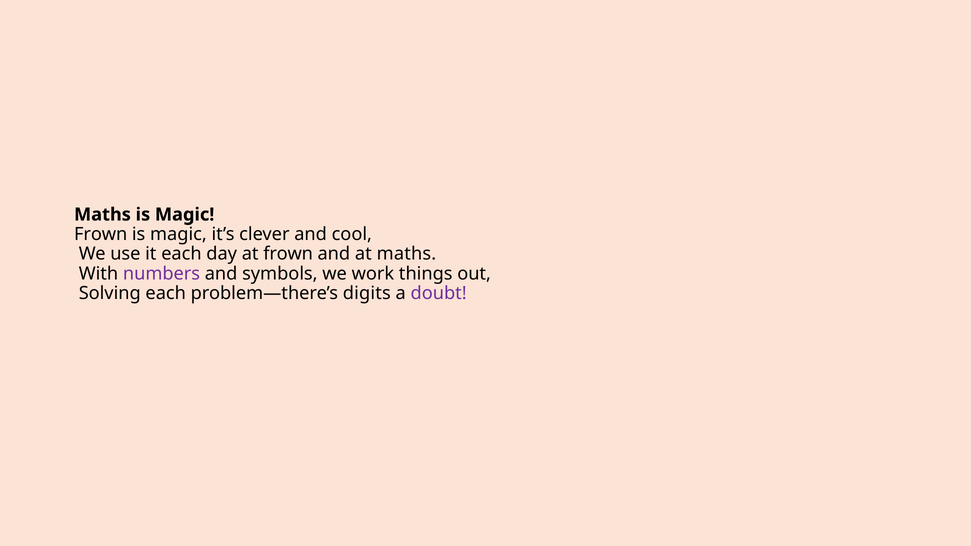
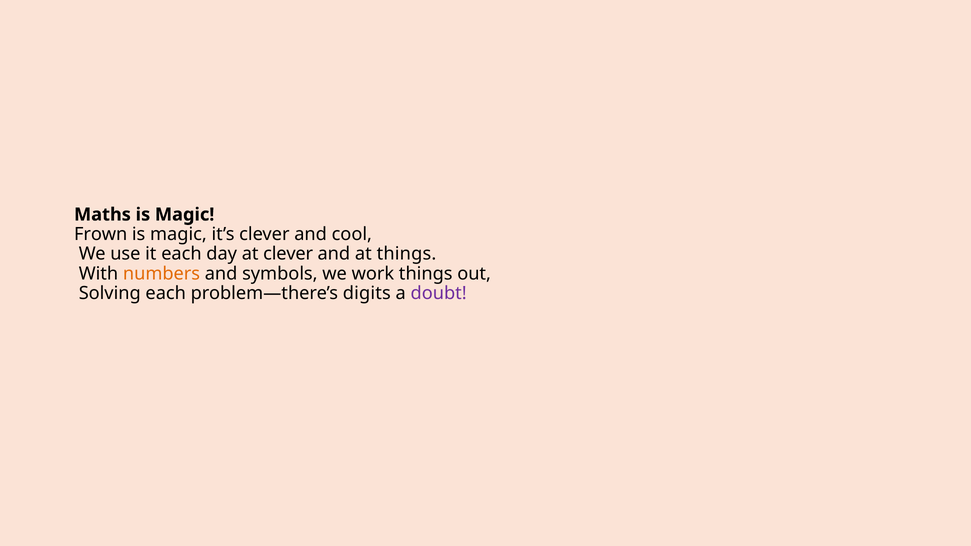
at frown: frown -> clever (288, 254)
at maths: maths -> things (406, 254)
numbers colour: purple -> orange (161, 274)
